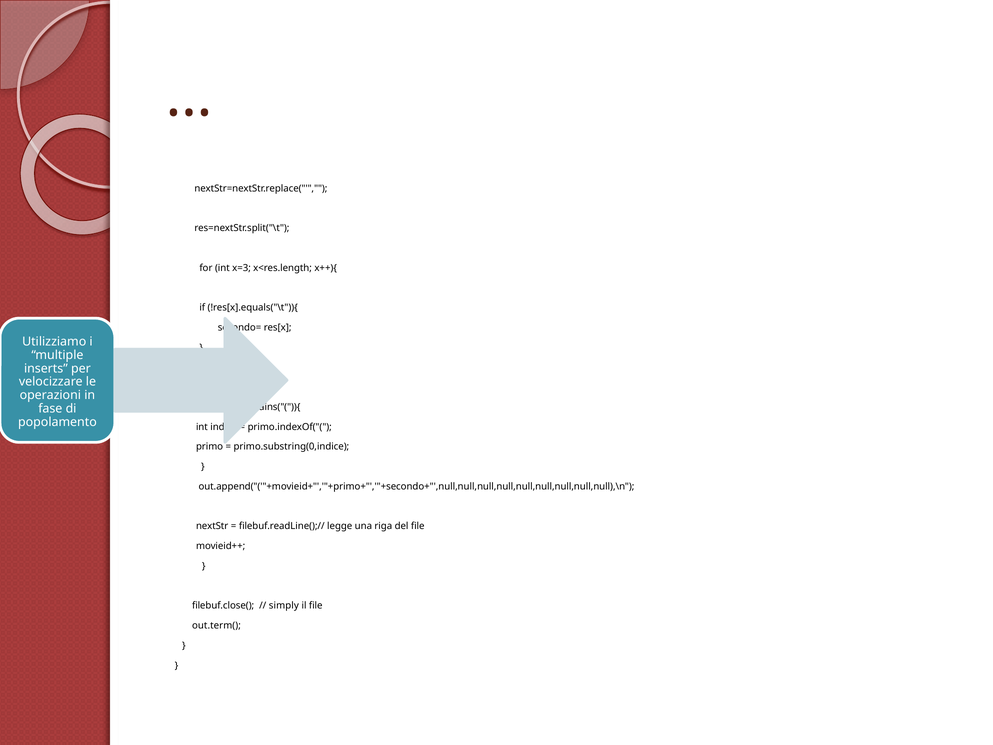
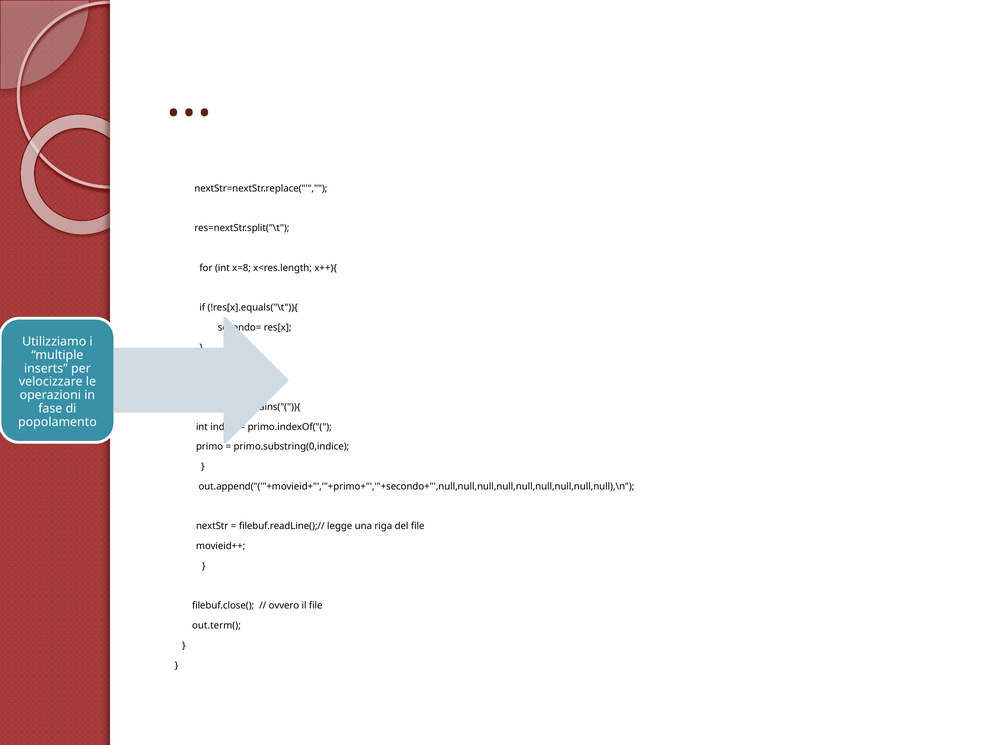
x=3: x=3 -> x=8 (242, 268)
simply: simply -> ovvero (284, 606)
